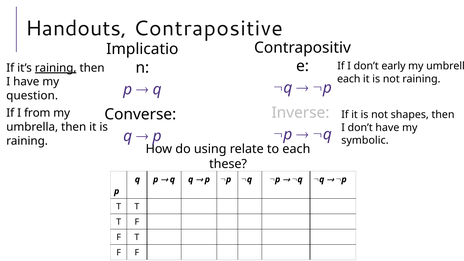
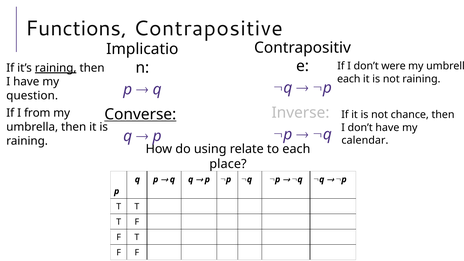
Handouts: Handouts -> Functions (76, 28)
early: early -> were (393, 66)
Converse underline: none -> present (140, 114)
shapes: shapes -> chance (410, 115)
symbolic: symbolic -> calendar (365, 140)
these: these -> place (228, 164)
